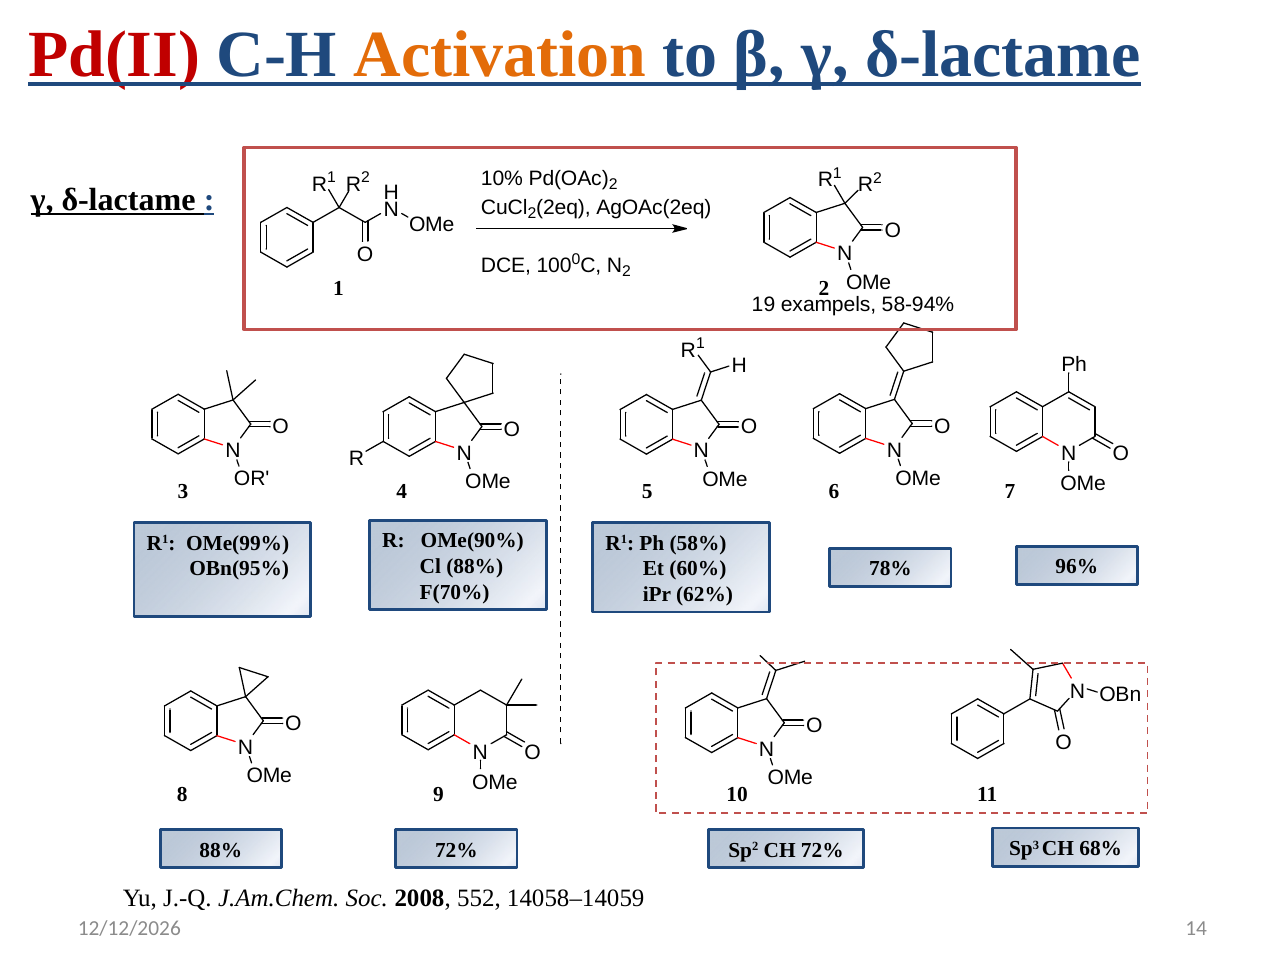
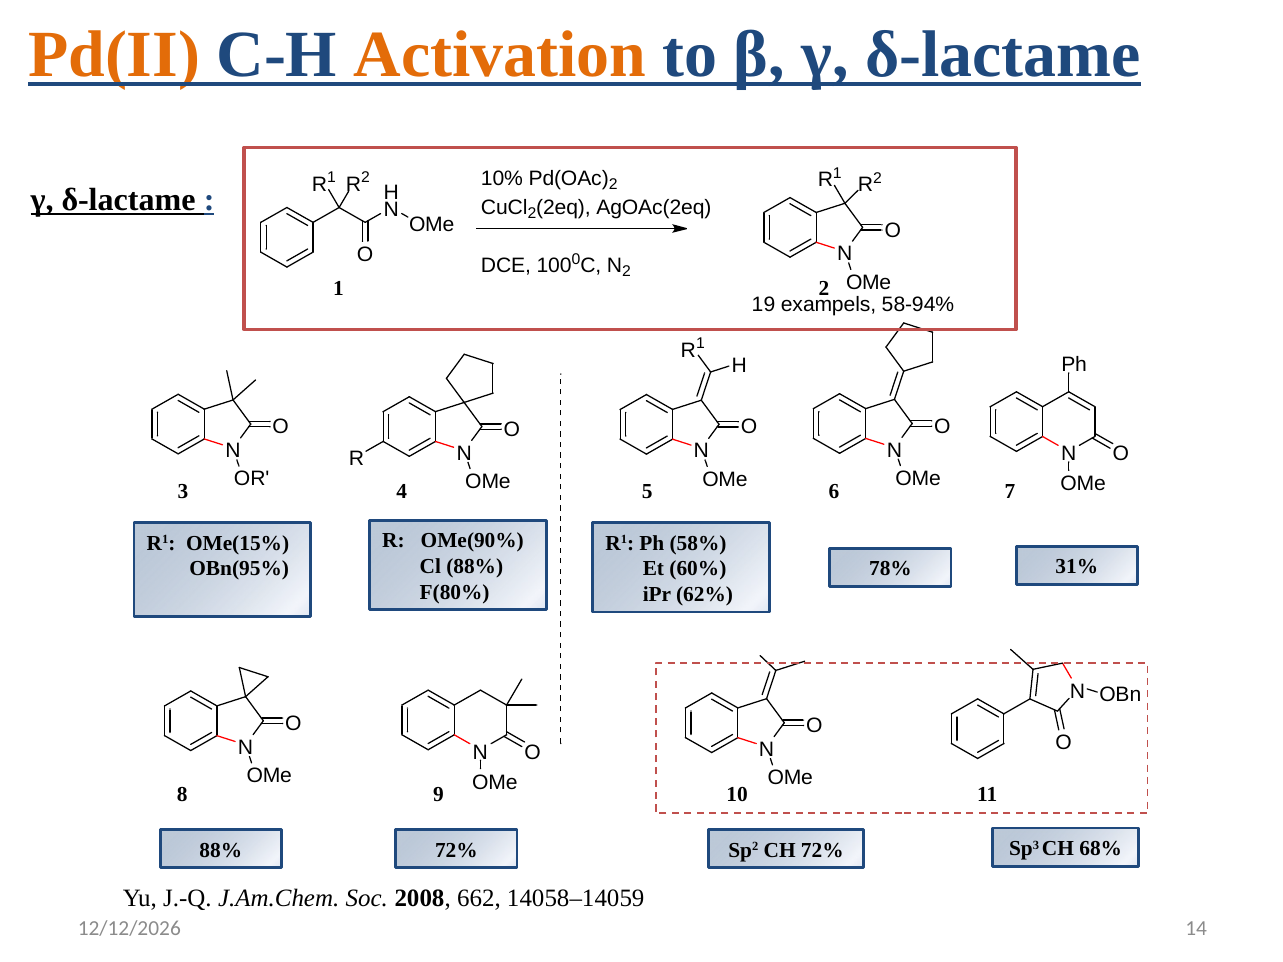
Pd(II colour: red -> orange (114, 55)
OMe(99%: OMe(99% -> OMe(15% (238, 543)
96%: 96% -> 31% (1077, 567)
F(70%: F(70% -> F(80% (455, 592)
552: 552 -> 662 (479, 898)
